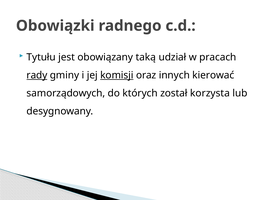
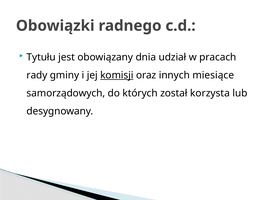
taką: taką -> dnia (146, 57)
rady underline: present -> none (37, 75)
kierować: kierować -> miesiące (213, 75)
